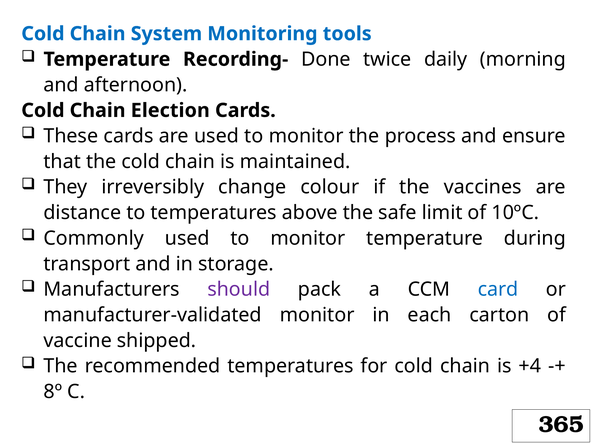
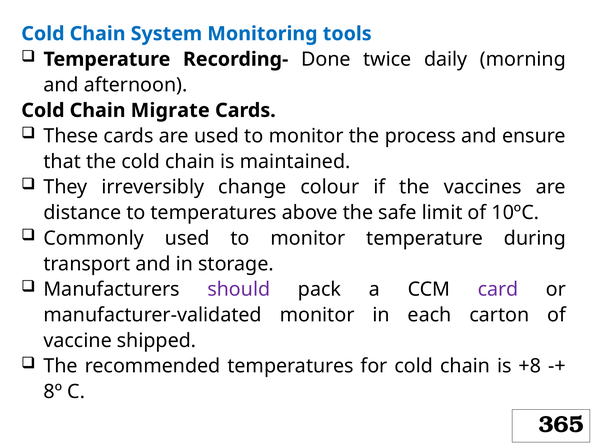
Election: Election -> Migrate (170, 110)
card colour: blue -> purple (498, 289)
+4: +4 -> +8 (530, 365)
